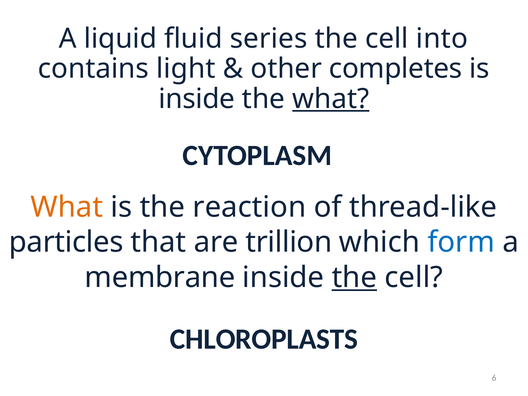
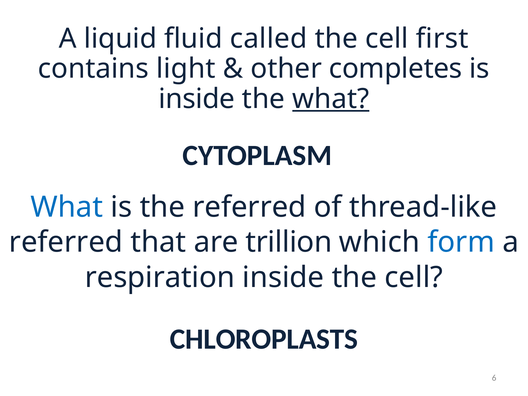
series: series -> called (269, 39)
into: into -> first (442, 39)
What colour: orange -> blue (67, 207)
the reaction: reaction -> referred (249, 207)
particles: particles -> referred (66, 242)
membrane: membrane -> respiration (160, 277)
the underline: present -> none (354, 277)
